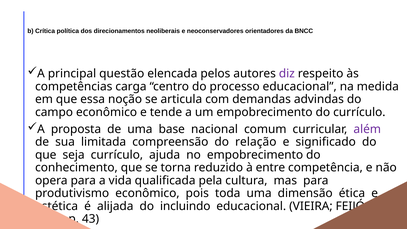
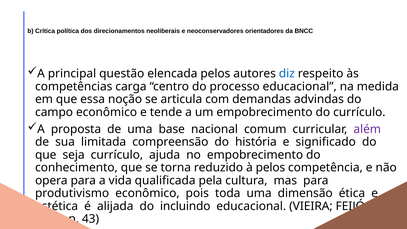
diz colour: purple -> blue (287, 74)
relação: relação -> história (256, 142)
à entre: entre -> pelos (270, 168)
